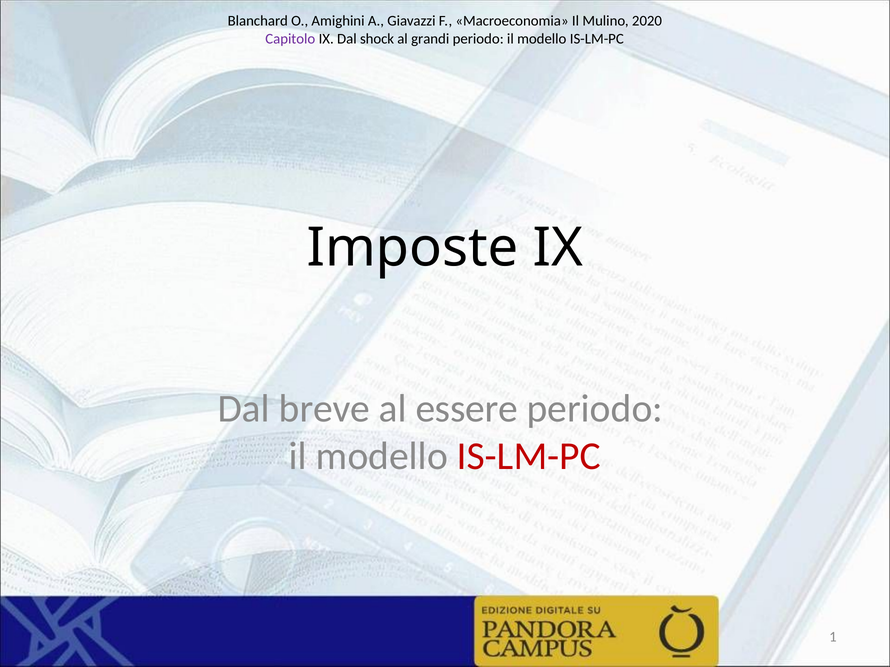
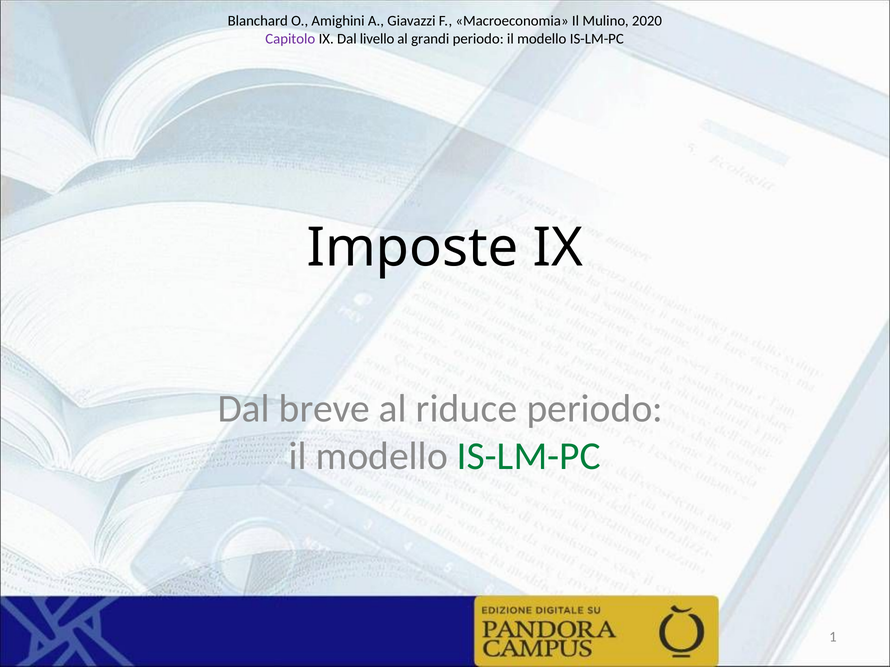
shock: shock -> livello (377, 39)
essere: essere -> riduce (466, 409)
IS-LM-PC colour: red -> green (529, 457)
